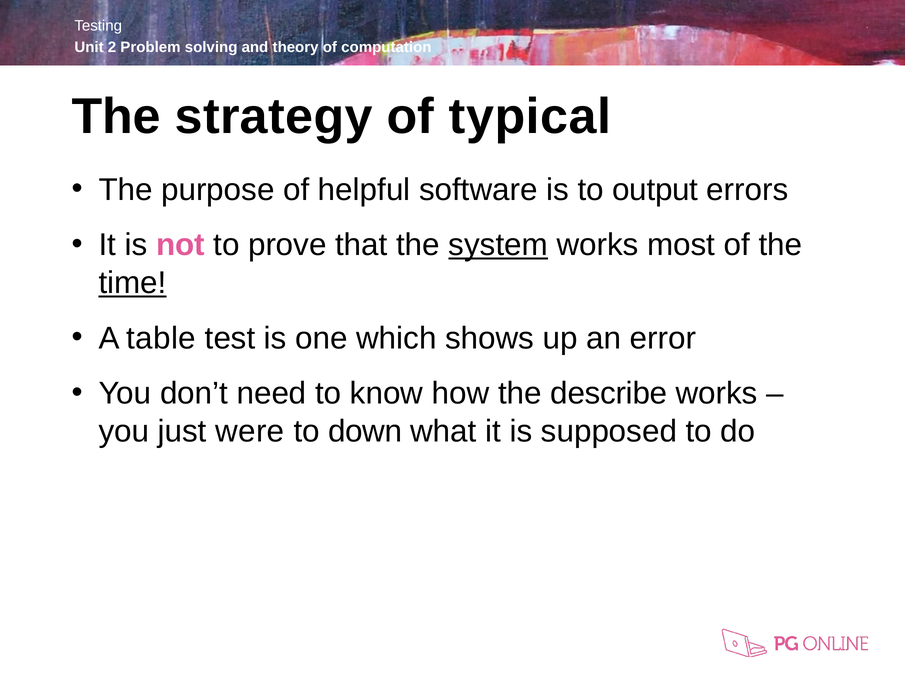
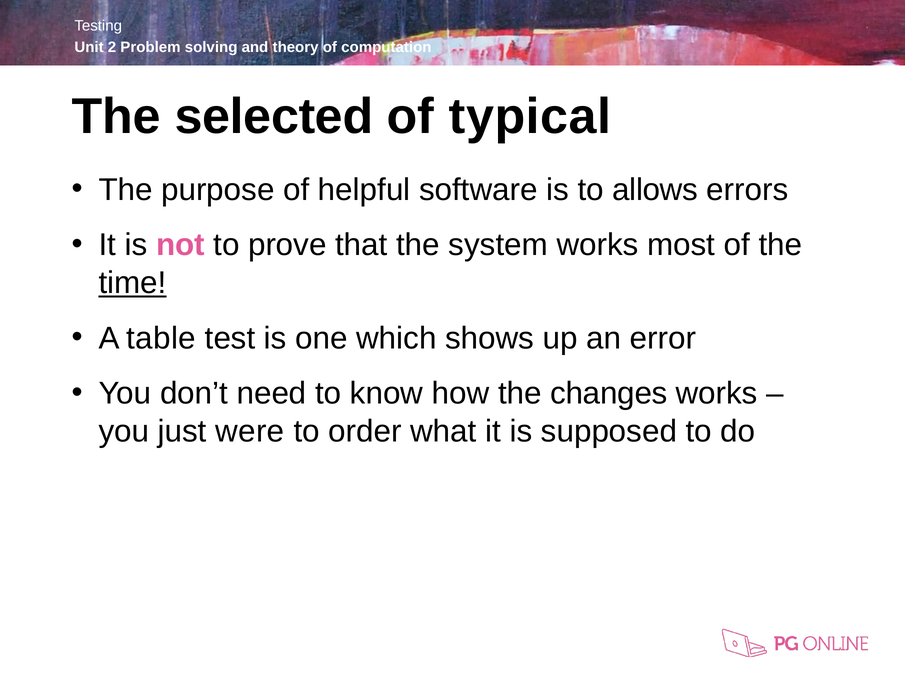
strategy: strategy -> selected (274, 117)
output: output -> allows (655, 190)
system underline: present -> none (498, 245)
describe: describe -> changes (609, 393)
down: down -> order (365, 431)
